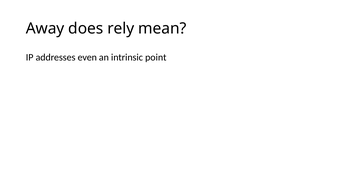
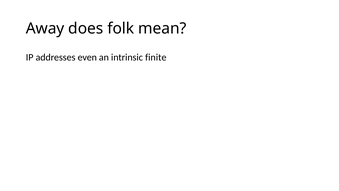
rely: rely -> folk (121, 28)
point: point -> finite (156, 57)
